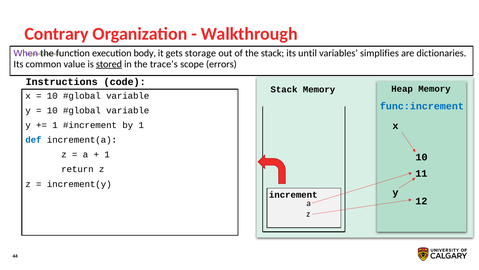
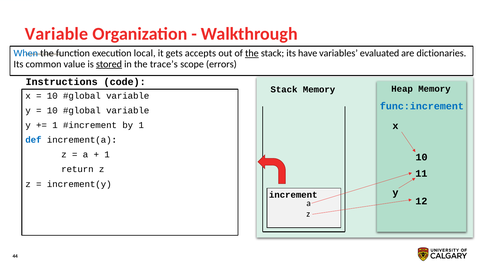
Contrary: Contrary -> Variable (56, 34)
When colour: purple -> blue (26, 53)
body: body -> local (145, 53)
storage: storage -> accepts (200, 53)
the underline: none -> present (252, 53)
until: until -> have (308, 53)
simplifies: simplifies -> evaluated (380, 53)
